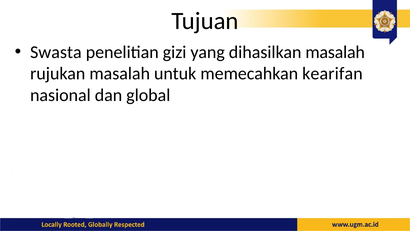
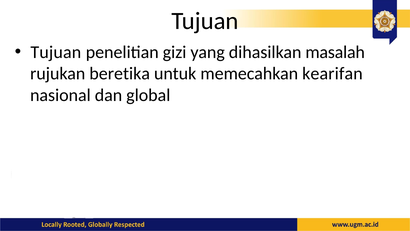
Swasta: Swasta -> Tujuan (56, 52)
rujukan masalah: masalah -> beretika (120, 74)
